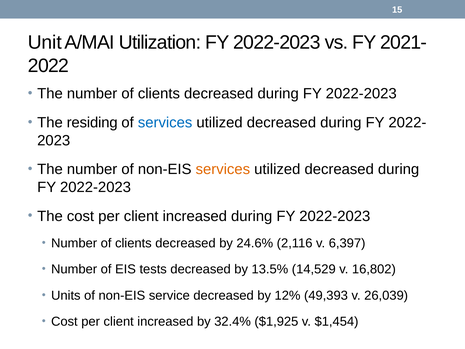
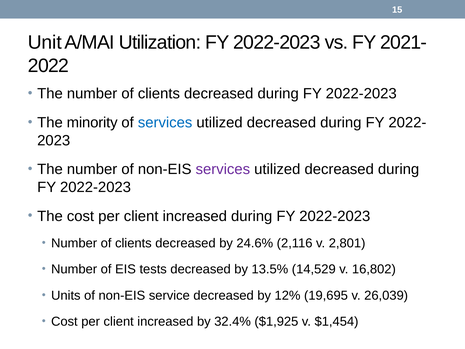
residing: residing -> minority (92, 123)
services colour: orange -> purple (223, 169)
6,397: 6,397 -> 2,801 (347, 243)
49,393: 49,393 -> 19,695 (326, 295)
